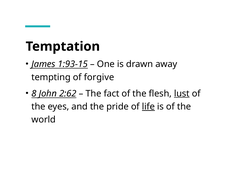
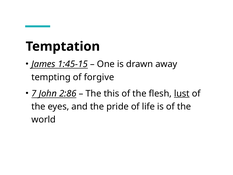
1:93-15: 1:93-15 -> 1:45-15 (73, 64)
8: 8 -> 7 (34, 93)
2:62: 2:62 -> 2:86 (68, 93)
fact: fact -> this (111, 93)
life underline: present -> none (148, 106)
